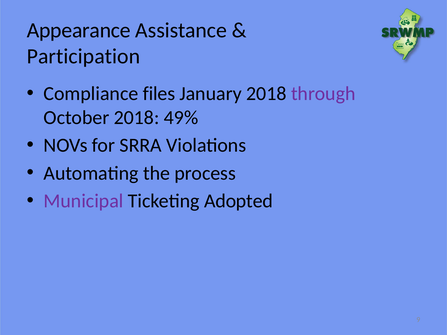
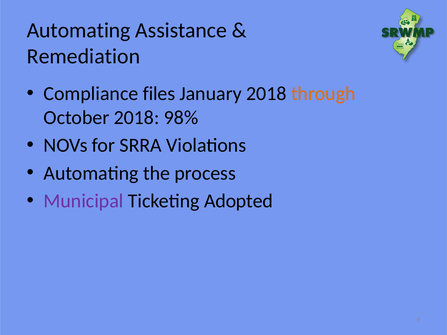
Appearance: Appearance -> Automating (79, 30)
Participation: Participation -> Remediation (83, 56)
through colour: purple -> orange (323, 94)
49%: 49% -> 98% (181, 118)
